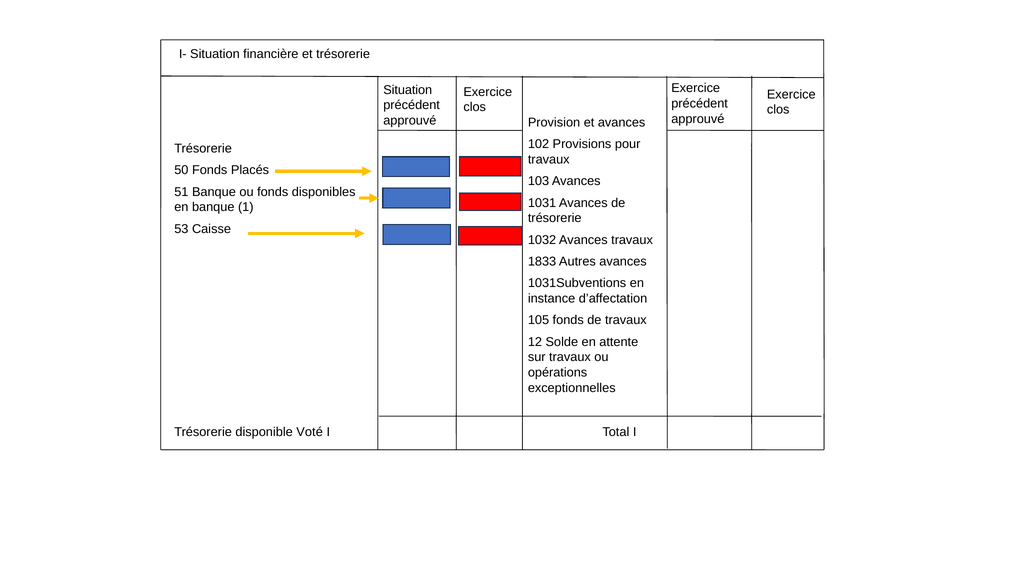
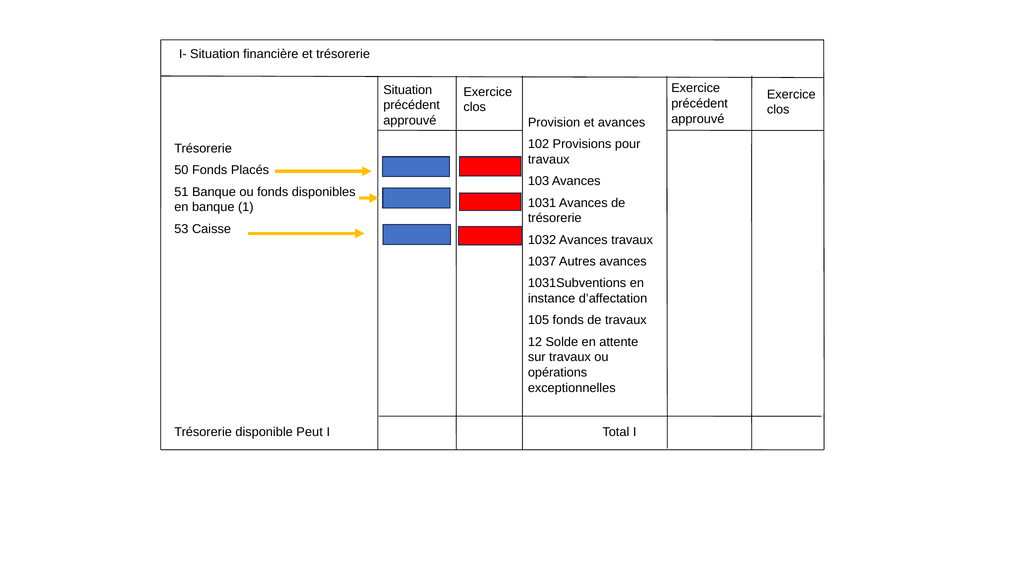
1833: 1833 -> 1037 (542, 262)
Voté: Voté -> Peut (310, 432)
